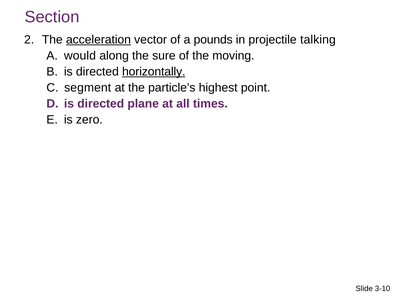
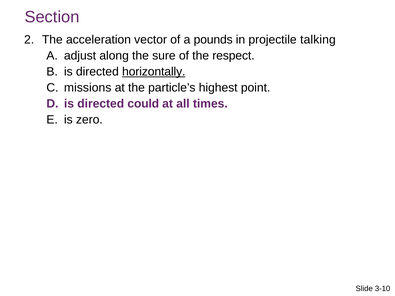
acceleration underline: present -> none (98, 40)
would: would -> adjust (80, 56)
moving: moving -> respect (233, 56)
segment: segment -> missions (88, 88)
plane: plane -> could (143, 104)
